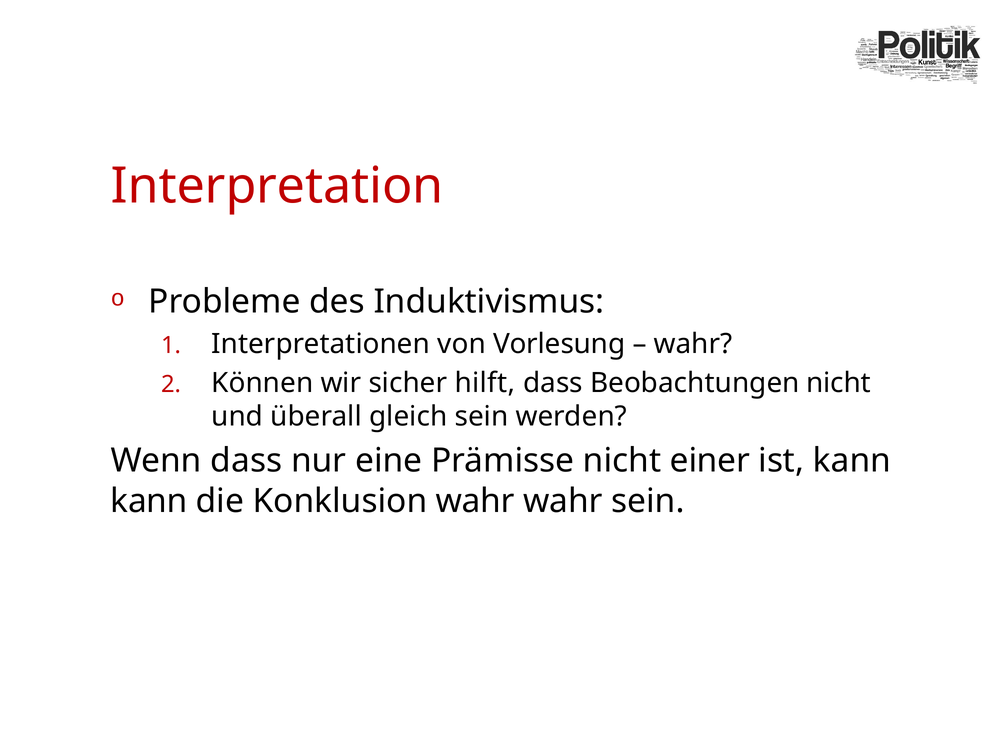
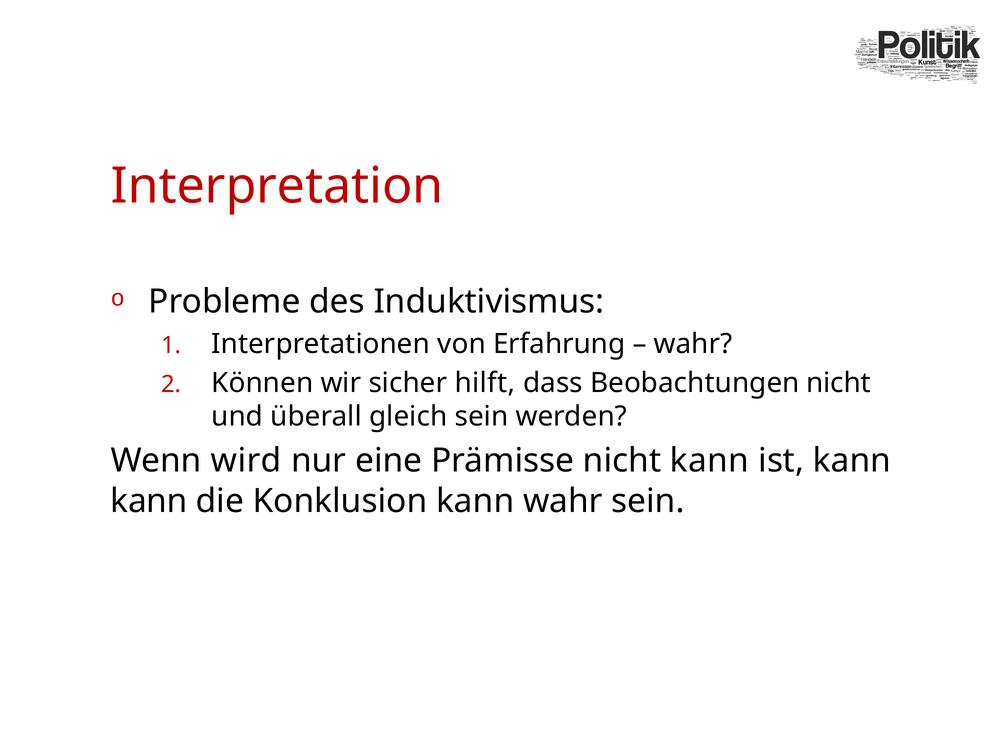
Vorlesung: Vorlesung -> Erfahrung (559, 344)
Wenn dass: dass -> wird (246, 460)
nicht einer: einer -> kann (710, 460)
Konklusion wahr: wahr -> kann (475, 501)
